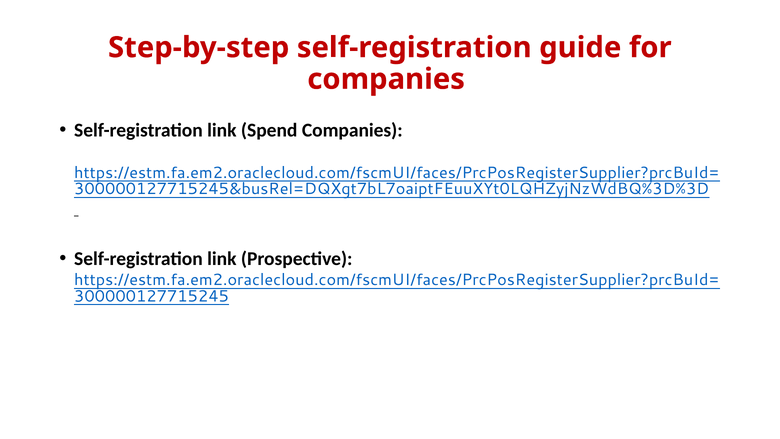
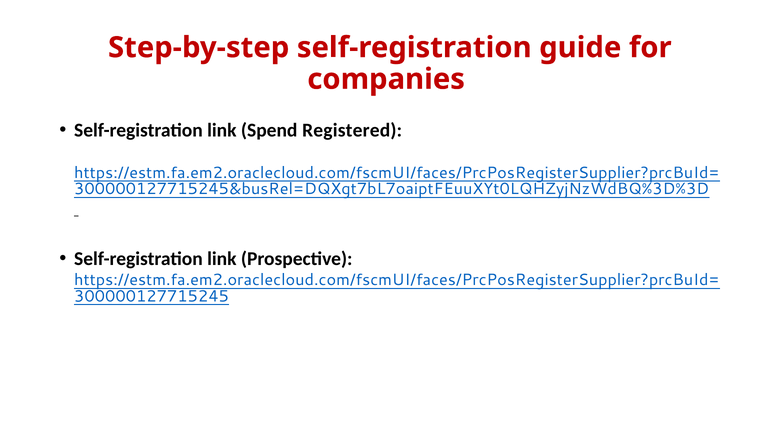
Spend Companies: Companies -> Registered (352, 130)
